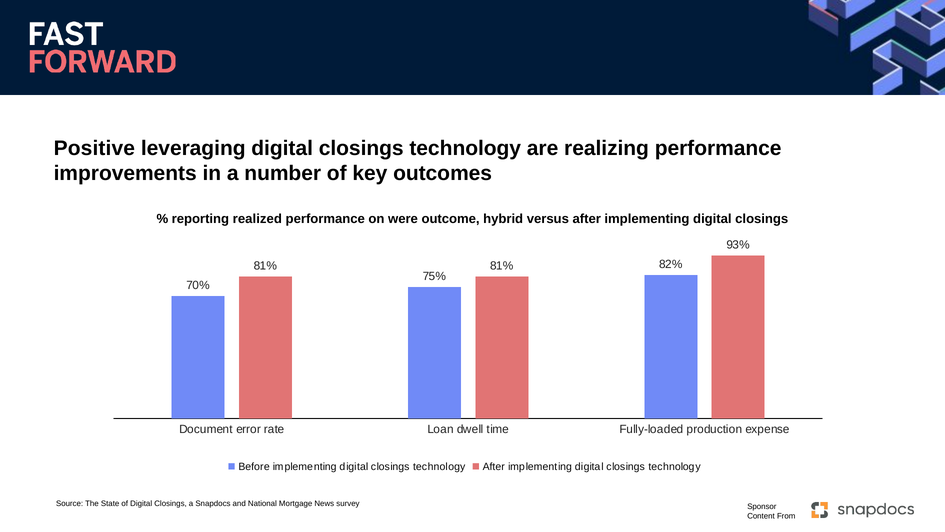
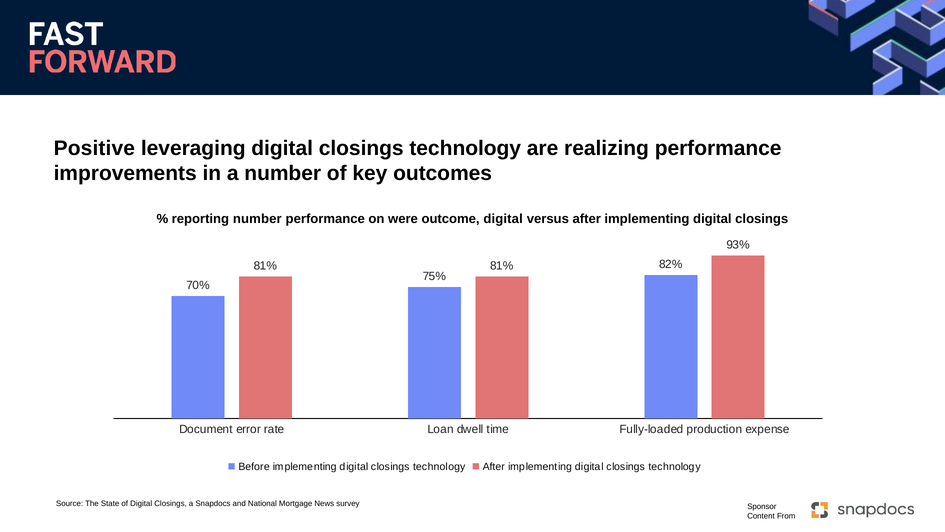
reporting realized: realized -> number (257, 219)
outcome hybrid: hybrid -> digital (503, 219)
